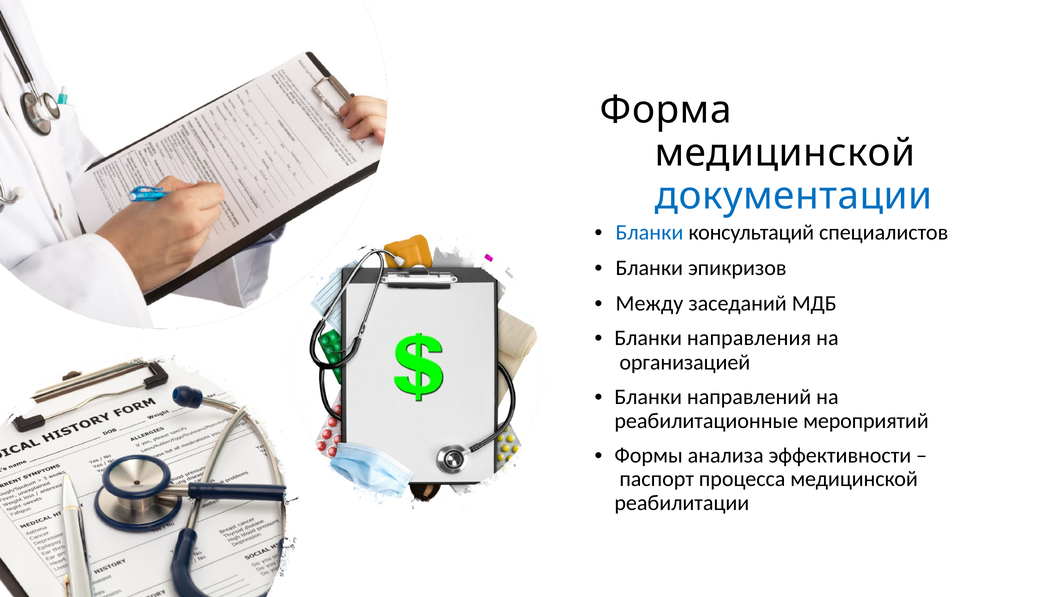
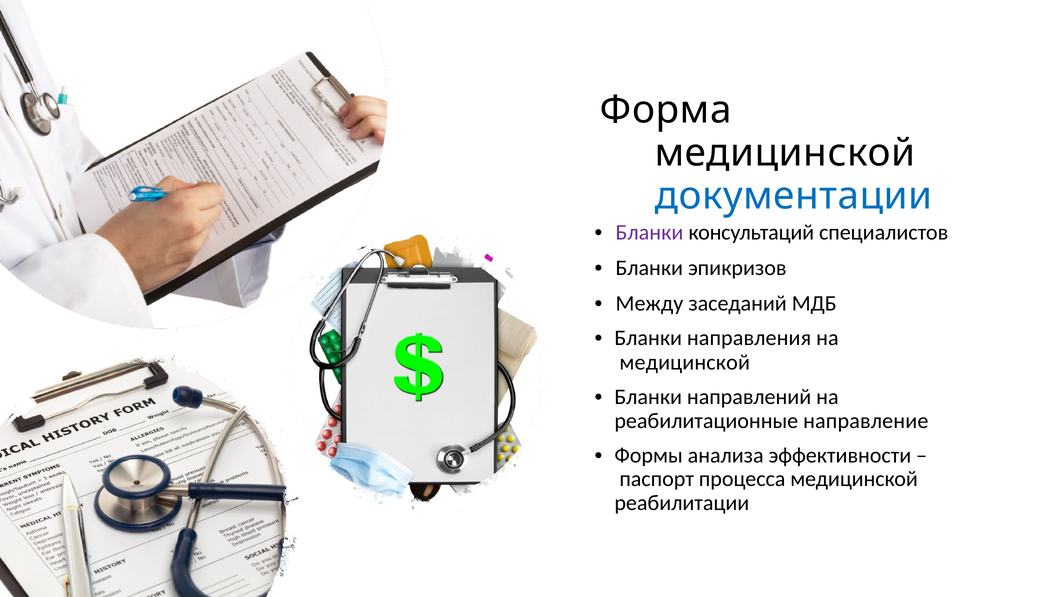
Бланки colour: blue -> purple (649, 233)
организацией: организацией -> медицинской (685, 363)
мероприятий: мероприятий -> направление (866, 421)
